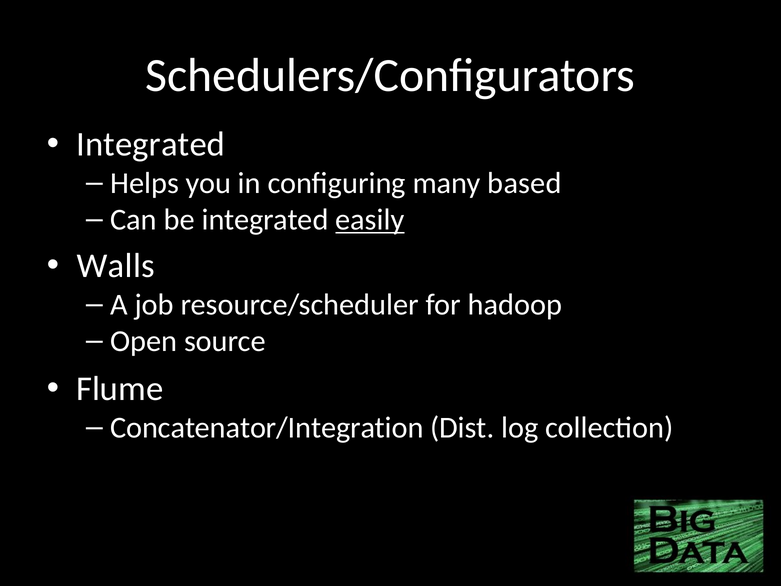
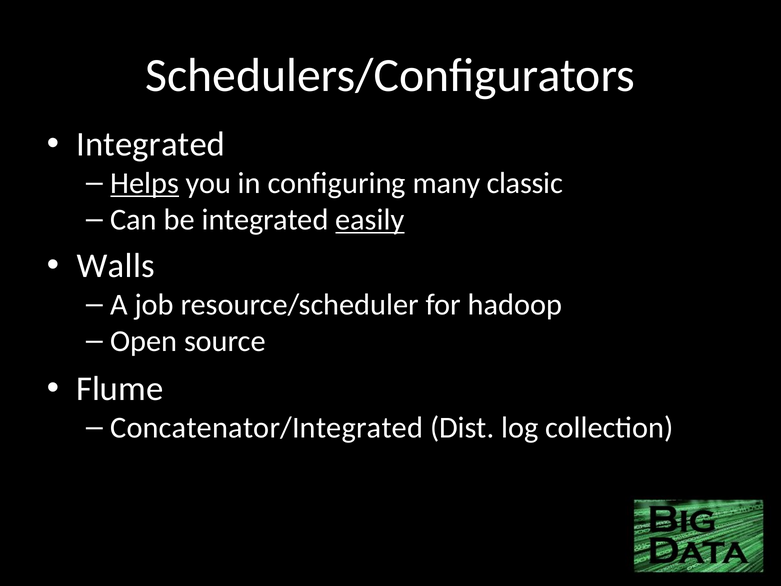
Helps underline: none -> present (145, 183)
based: based -> classic (525, 183)
Concatenator/Integration: Concatenator/Integration -> Concatenator/Integrated (267, 428)
